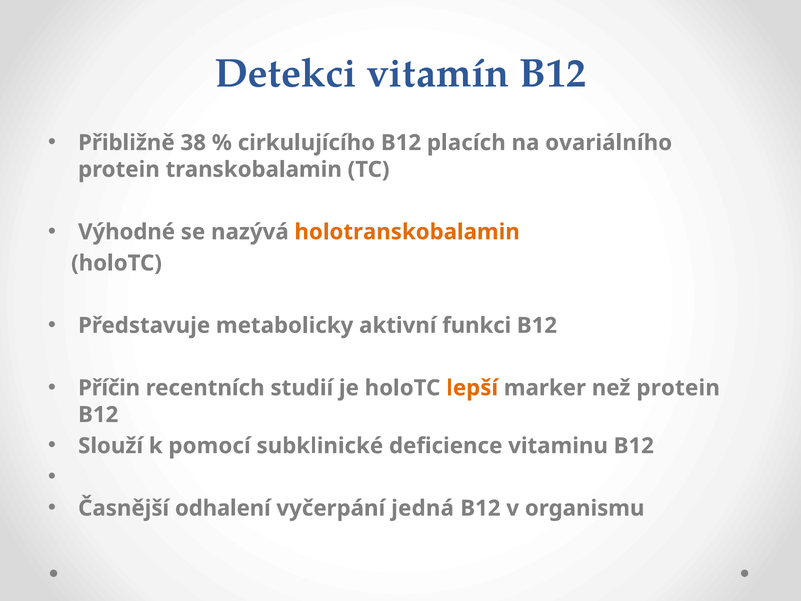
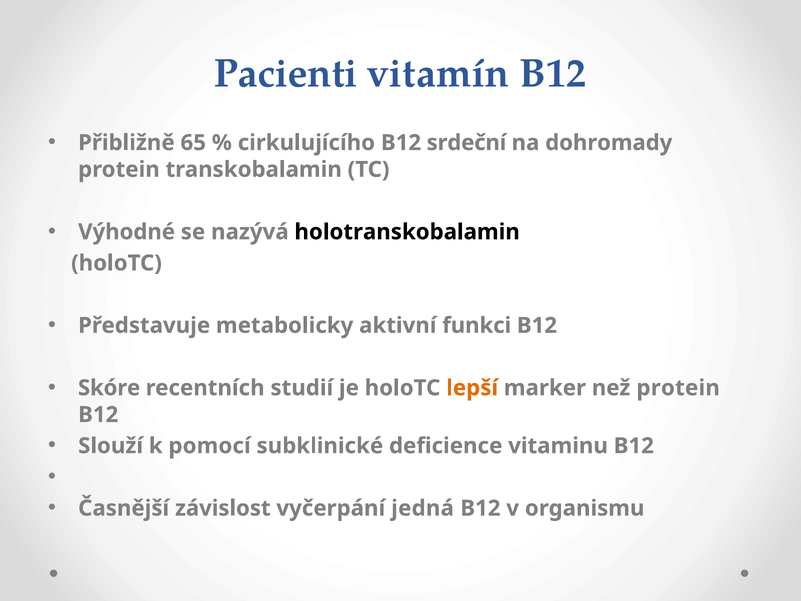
Detekci: Detekci -> Pacienti (286, 73)
38: 38 -> 65 (193, 143)
placích: placích -> srdeční (466, 143)
ovariálního: ovariálního -> dohromady (609, 143)
holotranskobalamin colour: orange -> black (407, 232)
Příčin: Příčin -> Skóre (109, 388)
odhalení: odhalení -> závislost (223, 508)
